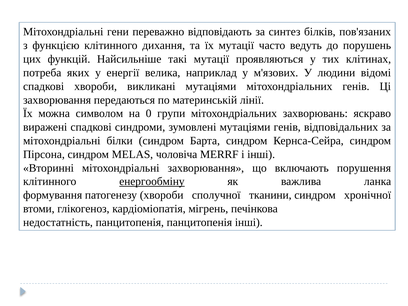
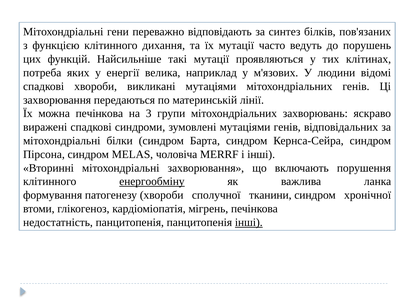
можна символом: символом -> печінкова (99, 114)
0: 0 -> 3 (149, 114)
інші underline: none -> present (249, 222)
